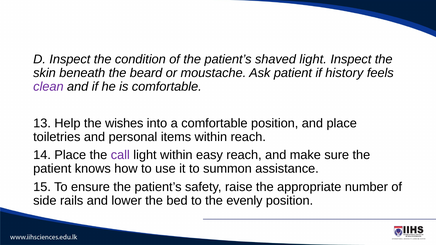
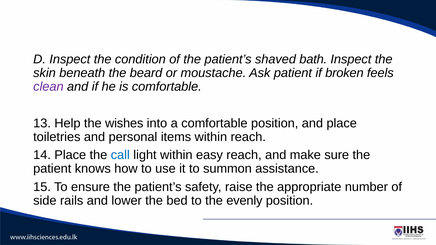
shaved light: light -> bath (313, 59)
history: history -> broken (344, 73)
call colour: purple -> blue (120, 155)
